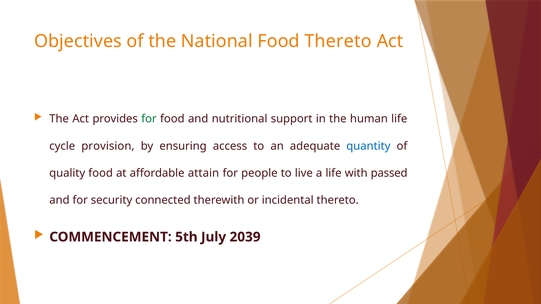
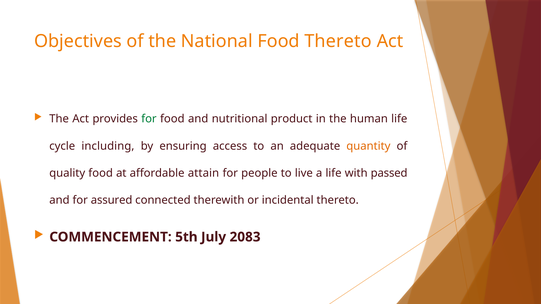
support: support -> product (292, 119)
provision: provision -> including (108, 146)
quantity colour: blue -> orange (368, 146)
security: security -> assured (112, 200)
2039: 2039 -> 2083 (245, 237)
